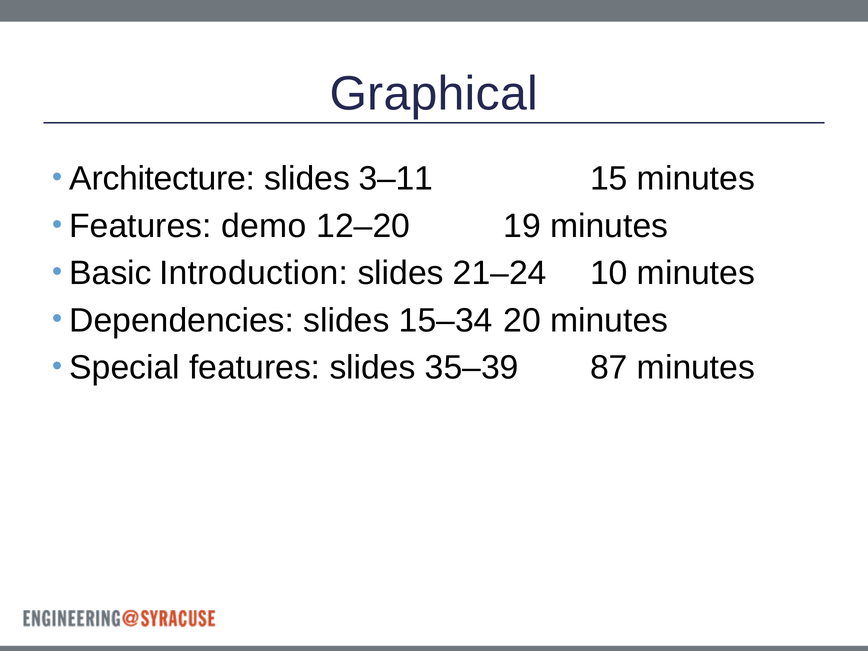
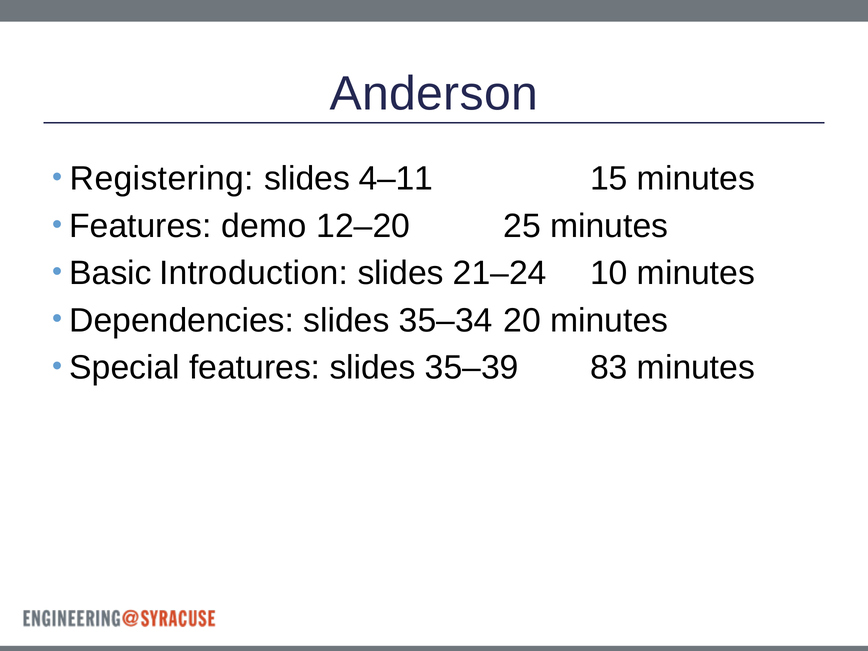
Graphical: Graphical -> Anderson (434, 94)
Architecture: Architecture -> Registering (162, 179)
3–11: 3–11 -> 4–11 (396, 179)
19: 19 -> 25 (522, 226)
15–34: 15–34 -> 35–34 (446, 320)
87: 87 -> 83 (609, 368)
